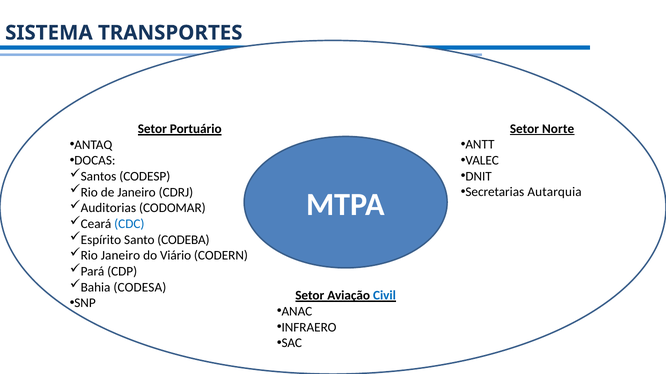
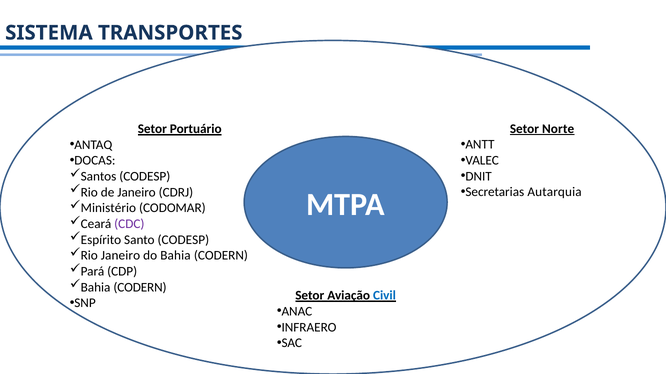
Auditorias: Auditorias -> Ministério (108, 208)
CDC colour: blue -> purple (129, 224)
Santo CODEBA: CODEBA -> CODESP (183, 240)
do Viário: Viário -> Bahia (175, 256)
CODESA: CODESA -> CODERN (140, 288)
